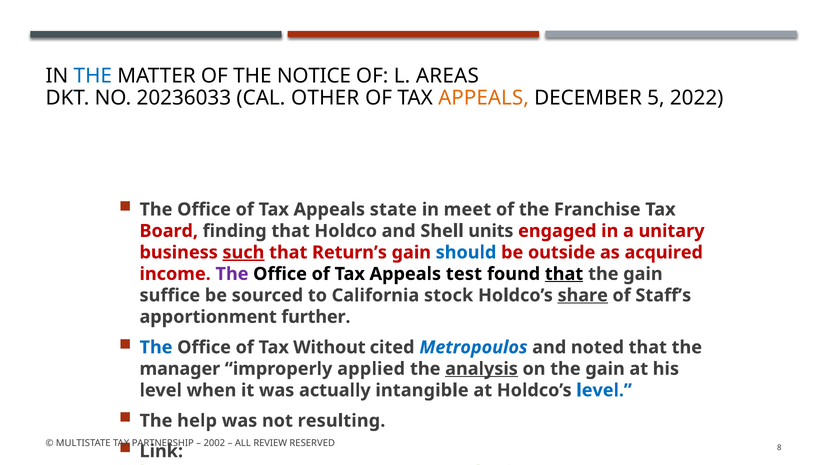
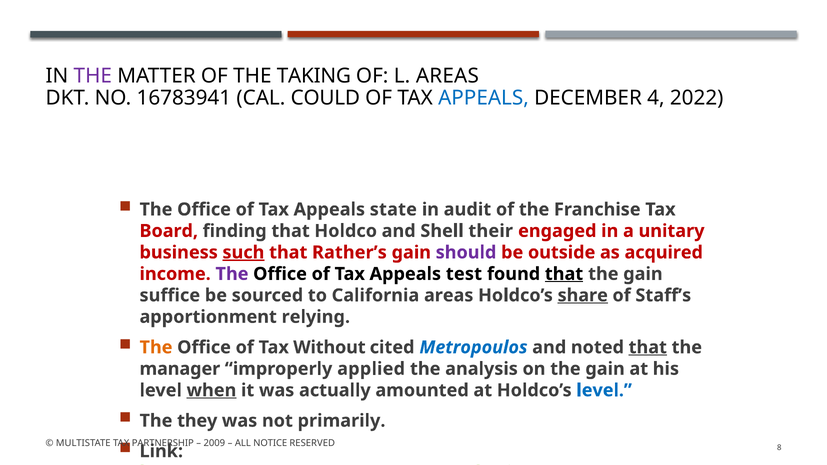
THE colour: blue -> purple (93, 76)
NOTICE: NOTICE -> TAKING (314, 76)
20236033: 20236033 -> 16783941 (184, 98)
OTHER: OTHER -> COULD (325, 98)
APPEALS colour: orange -> blue (483, 98)
5: 5 -> 4 (656, 98)
meet: meet -> audit (467, 210)
units: units -> their (491, 231)
Return’s: Return’s -> Rather’s (349, 253)
should colour: blue -> purple (466, 253)
California stock: stock -> areas (449, 296)
further: further -> relying (316, 317)
The colour: blue -> orange (156, 347)
that underline: none -> present (648, 347)
analysis underline: present -> none (482, 369)
when underline: none -> present (211, 390)
intangible: intangible -> amounted (422, 390)
help: help -> they (197, 421)
resulting: resulting -> primarily (342, 421)
2002: 2002 -> 2009 (214, 443)
REVIEW: REVIEW -> NOTICE (270, 443)
